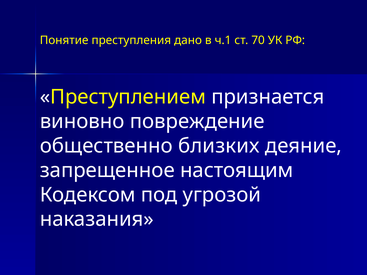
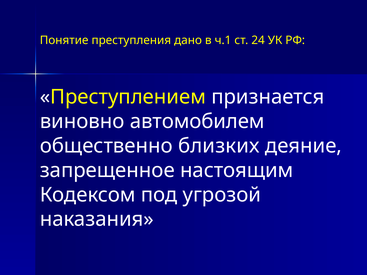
70: 70 -> 24 (258, 40)
повреждение: повреждение -> автомобилем (197, 122)
